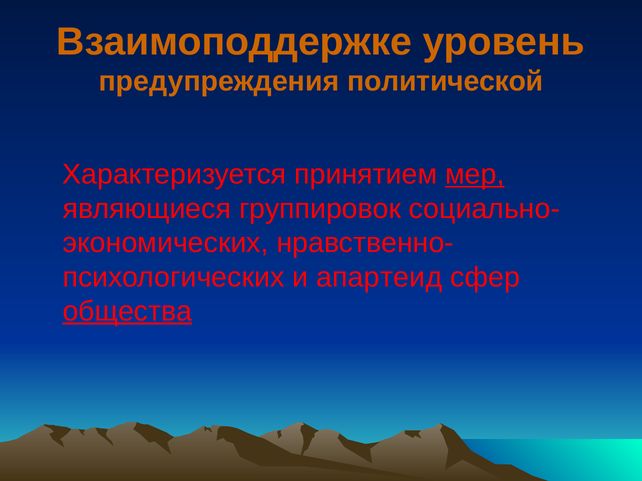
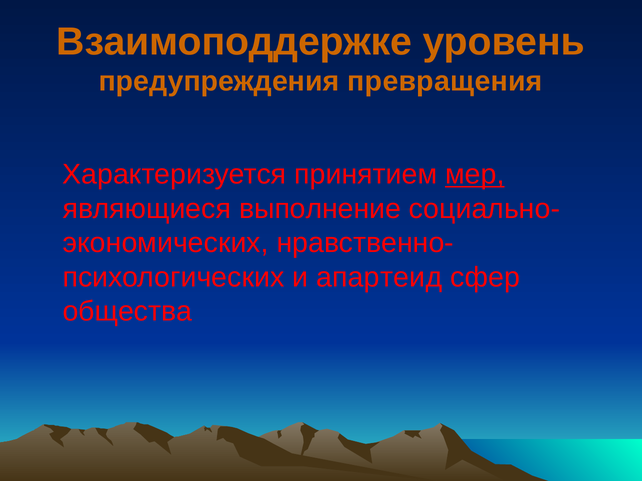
политической: политической -> превращения (445, 82)
группировок: группировок -> выполнение (320, 209)
общества underline: present -> none (127, 312)
